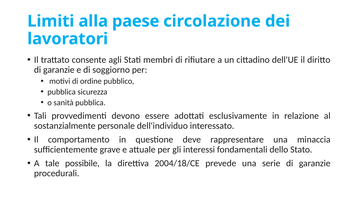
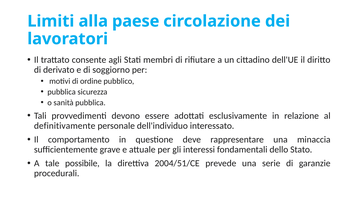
garanzie: garanzie -> derivato (59, 70)
sostanzialmente: sostanzialmente -> definitivamente (65, 126)
2004/18/CE: 2004/18/CE -> 2004/51/CE (177, 164)
